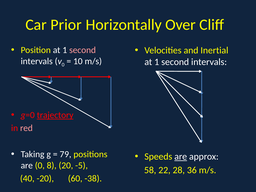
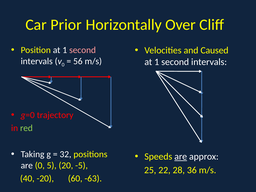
Inertial: Inertial -> Caused (214, 50)
10: 10 -> 56 (78, 61)
trajectory underline: present -> none (55, 115)
red colour: pink -> light green (26, 128)
79: 79 -> 32 (65, 154)
8: 8 -> 5 (52, 165)
58: 58 -> 25 (150, 170)
-38: -38 -> -63 (93, 178)
